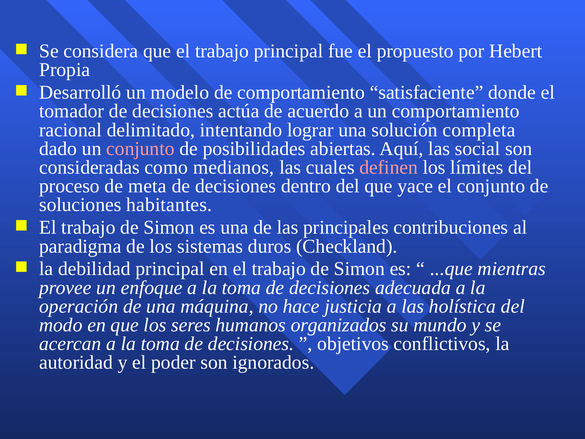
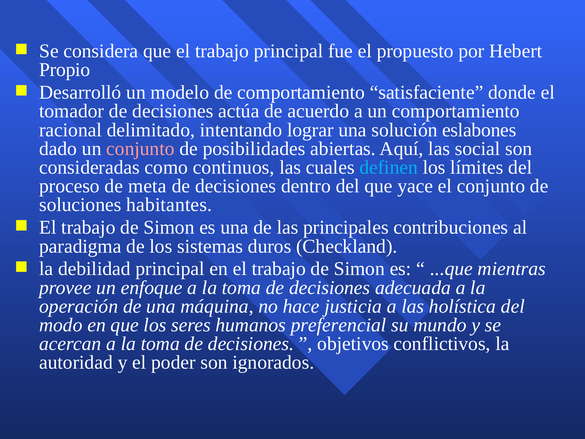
Propia: Propia -> Propio (65, 70)
completa: completa -> eslabones (479, 130)
medianos: medianos -> continuos (234, 167)
definen colour: pink -> light blue (389, 167)
organizados: organizados -> preferencial (339, 325)
